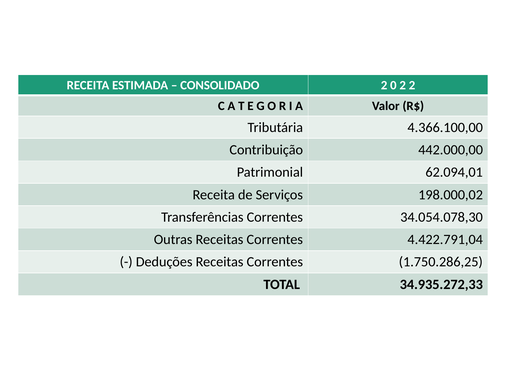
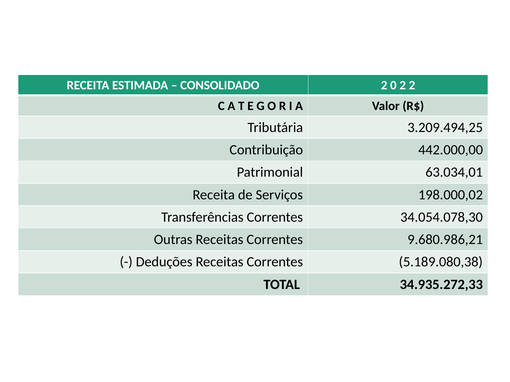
4.366.100,00: 4.366.100,00 -> 3.209.494,25 (445, 128)
62.094,01: 62.094,01 -> 63.034,01 (454, 172)
4.422.791,04: 4.422.791,04 -> 9.680.986,21 (445, 240)
1.750.286,25: 1.750.286,25 -> 5.189.080,38 (441, 262)
